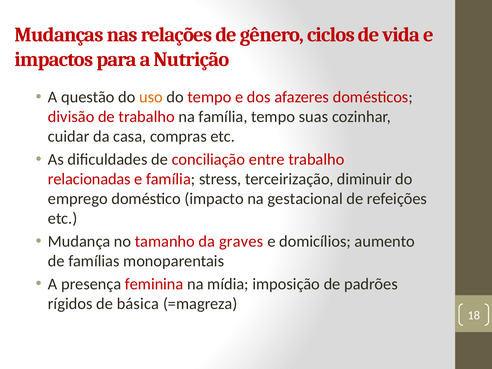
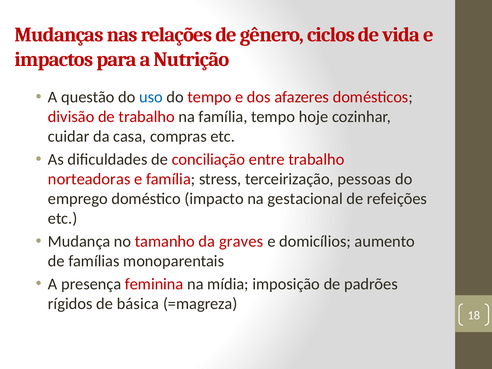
uso colour: orange -> blue (151, 97)
suas: suas -> hoje (314, 117)
relacionadas: relacionadas -> norteadoras (89, 179)
diminuir: diminuir -> pessoas (364, 179)
